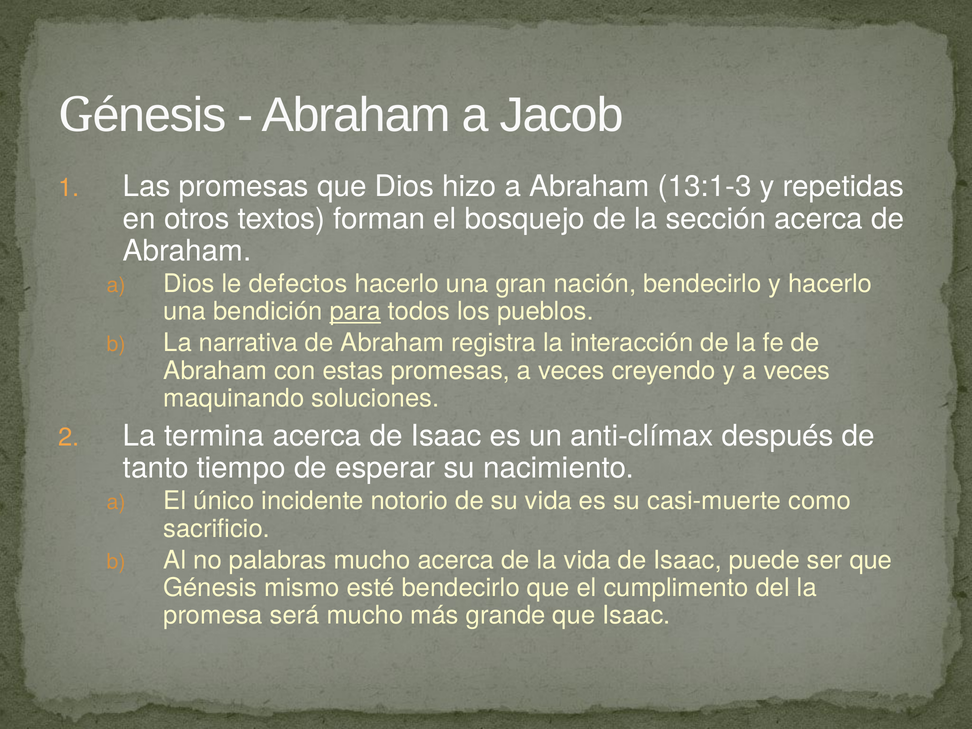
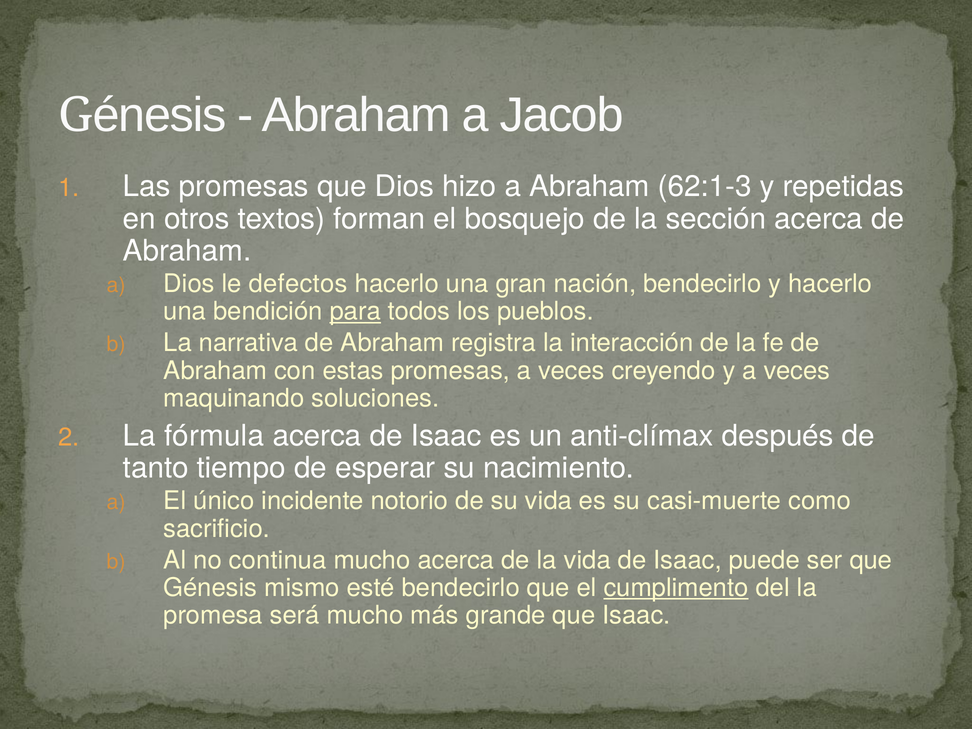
13:1-3: 13:1-3 -> 62:1-3 (705, 187)
termina: termina -> fórmula (214, 436)
palabras: palabras -> continua (278, 560)
cumplimento underline: none -> present (676, 588)
